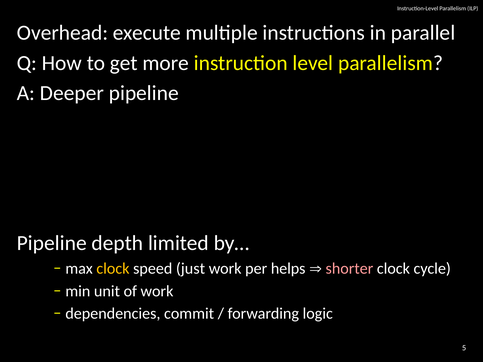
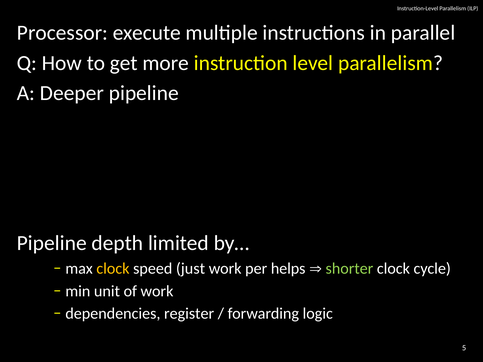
Overhead: Overhead -> Processor (62, 33)
shorter colour: pink -> light green (349, 269)
commit: commit -> register (189, 314)
